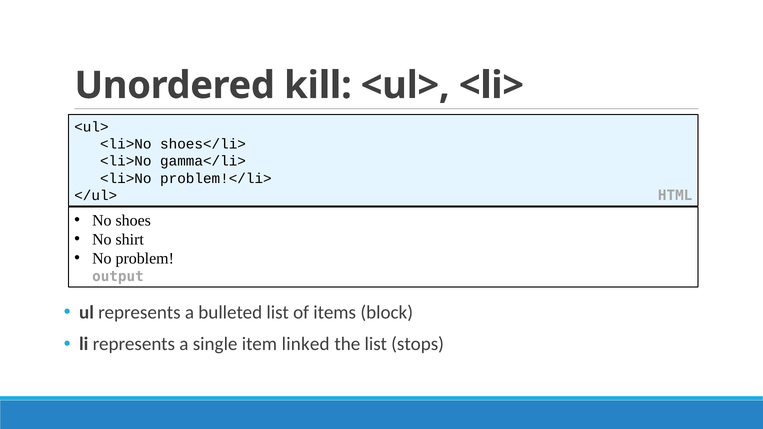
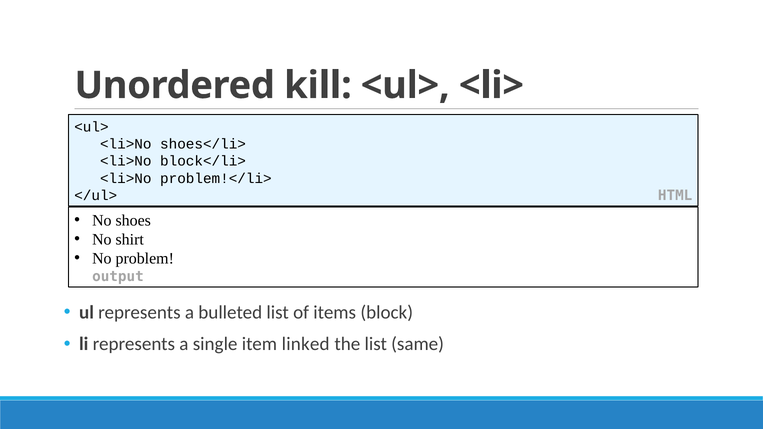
gamma</li>: gamma</li> -> block</li> (203, 161)
stops: stops -> same (418, 344)
